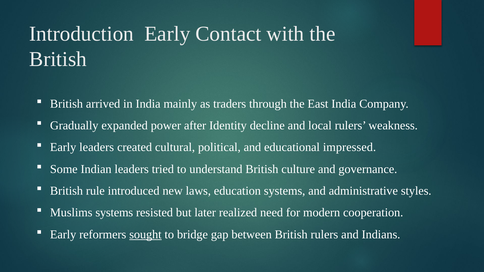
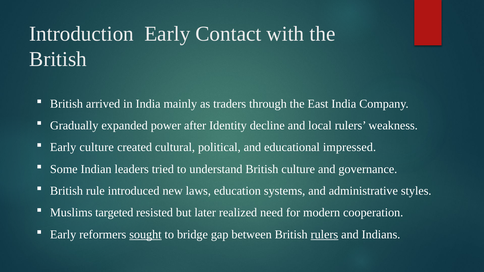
Early leaders: leaders -> culture (97, 147)
Muslims systems: systems -> targeted (114, 213)
rulers underline: none -> present (324, 235)
